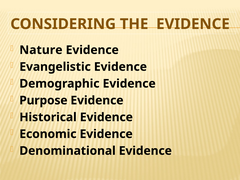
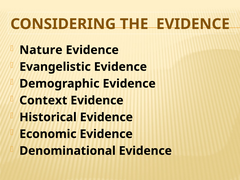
Purpose: Purpose -> Context (43, 100)
